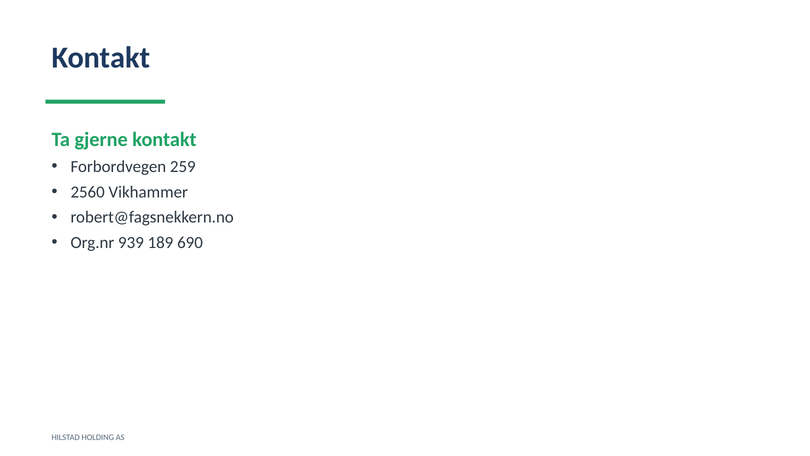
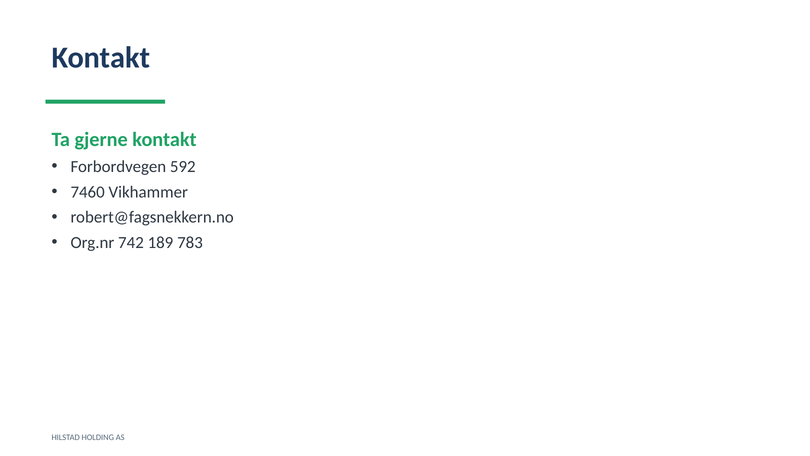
259: 259 -> 592 (183, 167)
2560: 2560 -> 7460 (88, 192)
939: 939 -> 742 (131, 243)
690: 690 -> 783 (190, 243)
